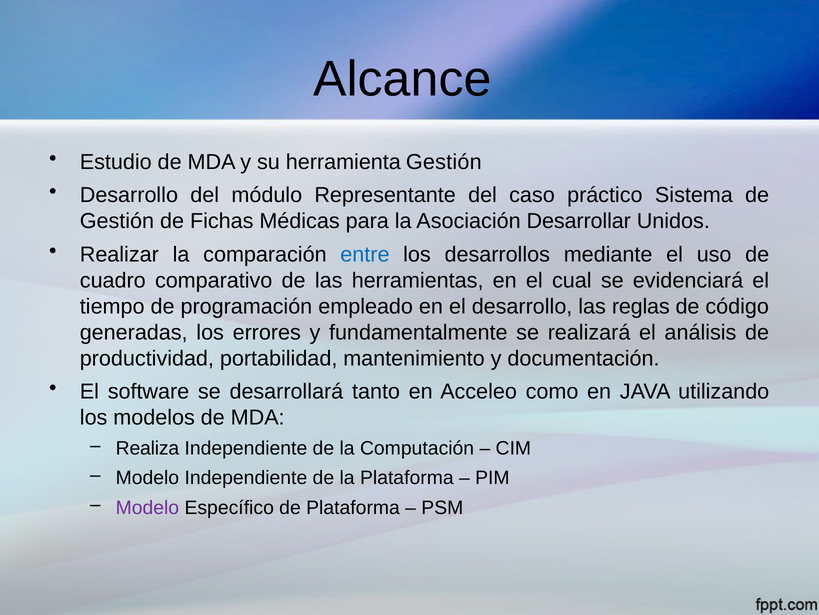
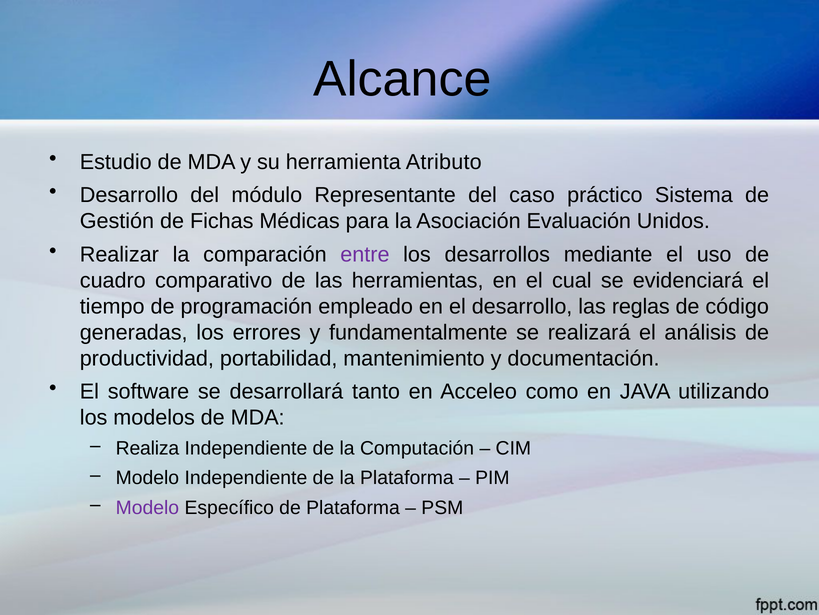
herramienta Gestión: Gestión -> Atributo (444, 162)
Desarrollar: Desarrollar -> Evaluación (579, 221)
entre colour: blue -> purple (365, 254)
